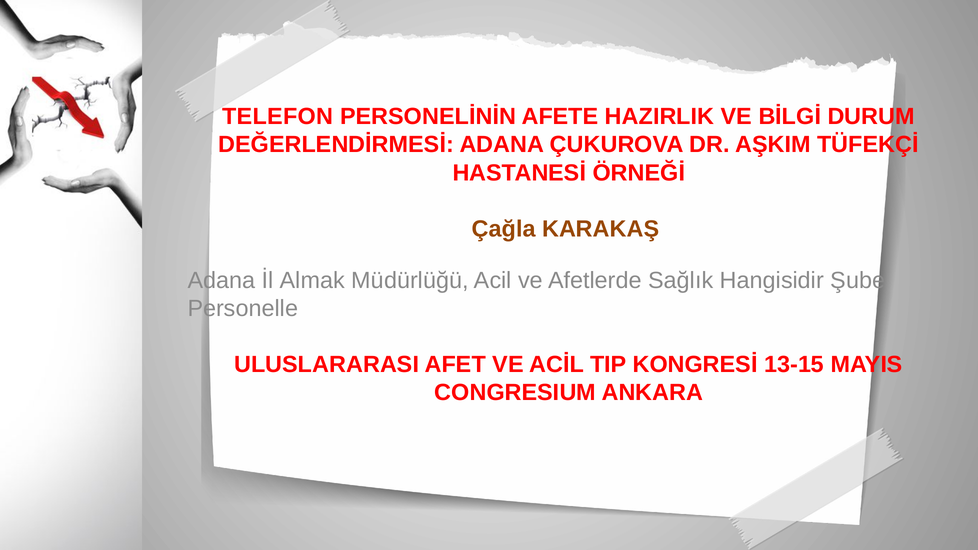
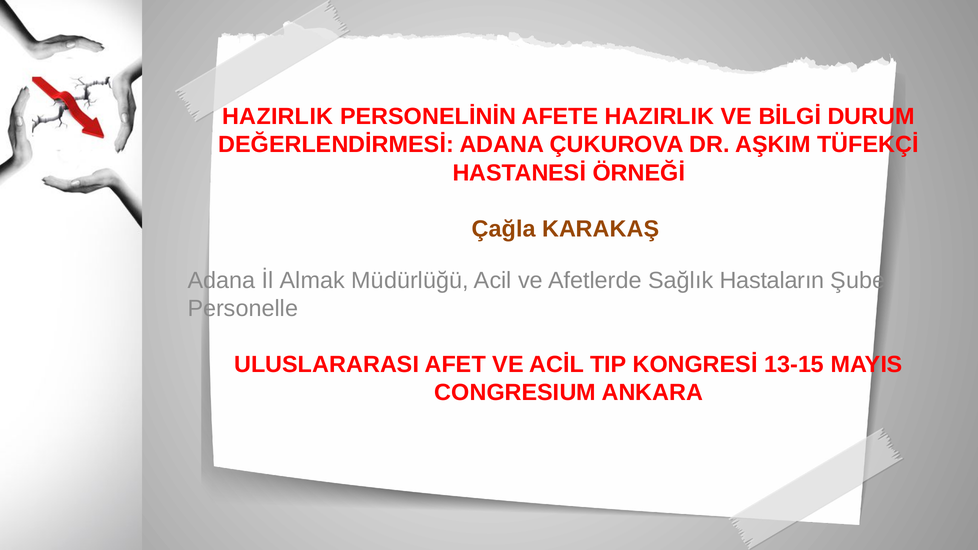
TELEFON: TELEFON -> HAZIRLIK (278, 117)
Hangisidir: Hangisidir -> Hastaların (772, 280)
